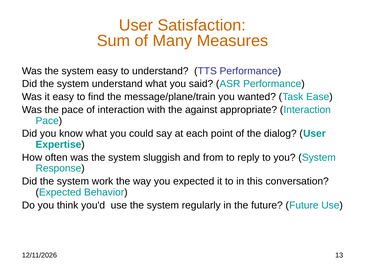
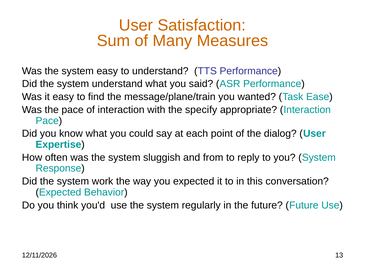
against: against -> specify (201, 110)
